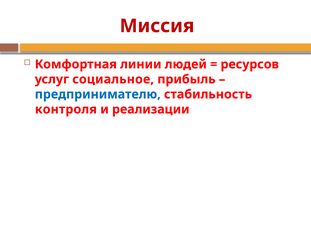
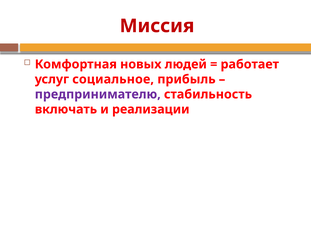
линии: линии -> новых (141, 64)
ресурсов: ресурсов -> работает (250, 64)
предпринимателю colour: blue -> purple (98, 94)
контроля: контроля -> включать (66, 109)
